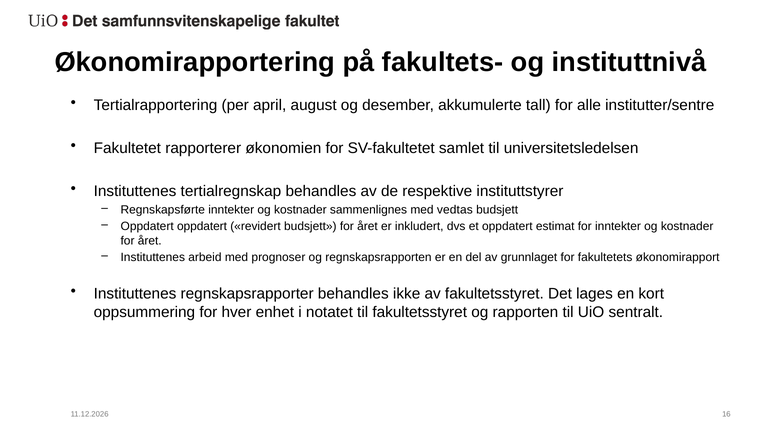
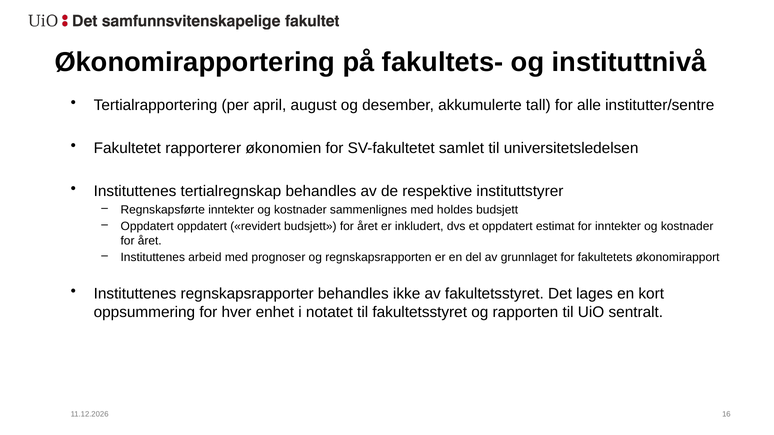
vedtas: vedtas -> holdes (455, 210)
